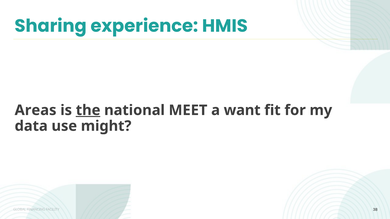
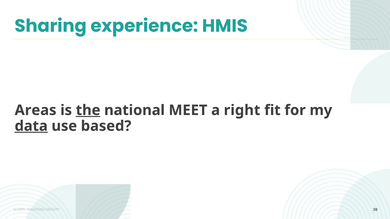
want: want -> right (242, 110)
data underline: none -> present (31, 126)
might: might -> based (106, 126)
